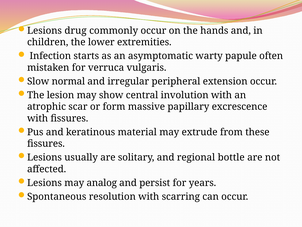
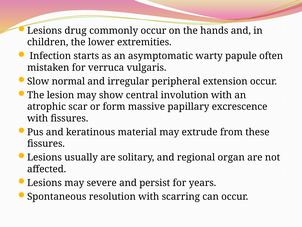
bottle: bottle -> organ (231, 157)
analog: analog -> severe (102, 182)
